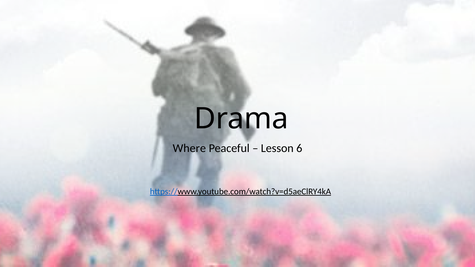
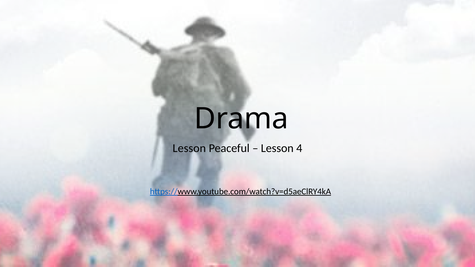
Where: Where -> Lesson (189, 148)
6: 6 -> 4 (299, 148)
